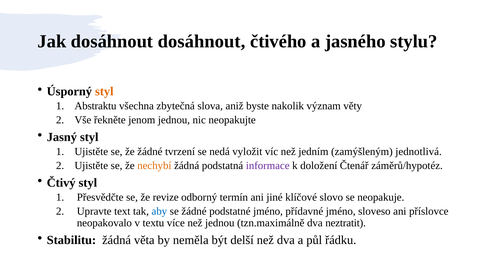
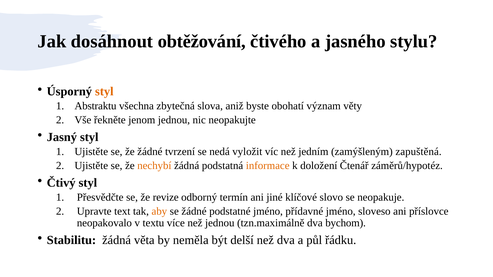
dosáhnout dosáhnout: dosáhnout -> obtěžování (202, 41)
nakolik: nakolik -> obohatí (288, 106)
jednotlivá: jednotlivá -> zapuštěná (419, 152)
informace colour: purple -> orange (268, 166)
aby colour: blue -> orange (159, 212)
neztratit: neztratit -> bychom (346, 223)
